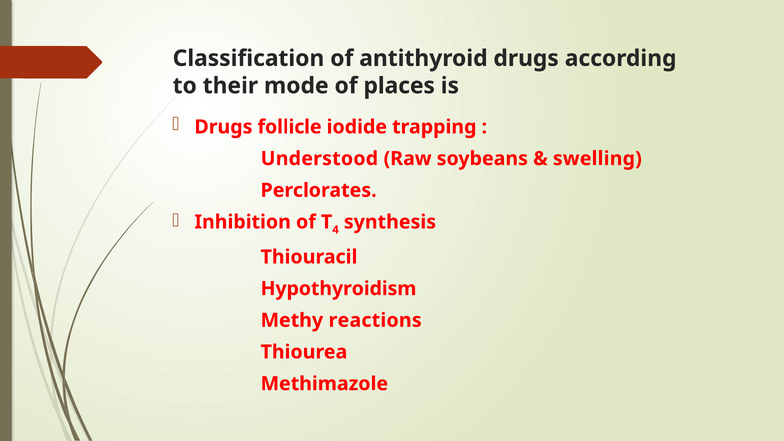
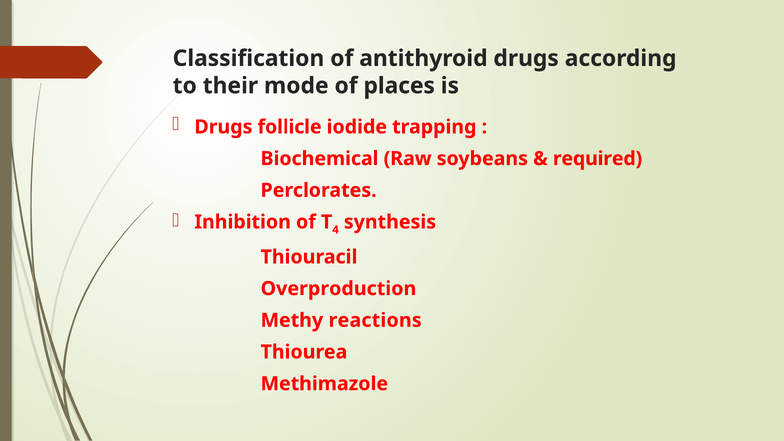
Understood: Understood -> Biochemical (320, 159)
swelling: swelling -> required (598, 159)
Hypothyroidism: Hypothyroidism -> Overproduction (338, 289)
